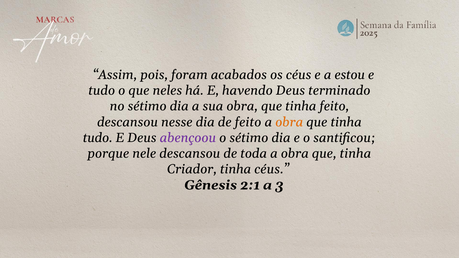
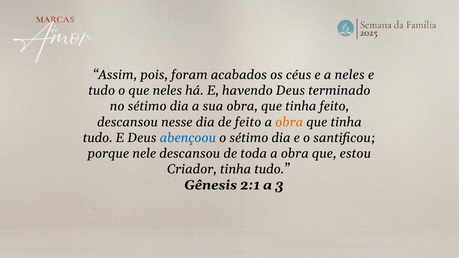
a estou: estou -> neles (350, 75)
abençoou colour: purple -> blue (188, 138)
tinha: tinha -> estou (355, 154)
Criador tinha céus: céus -> tudo (272, 169)
